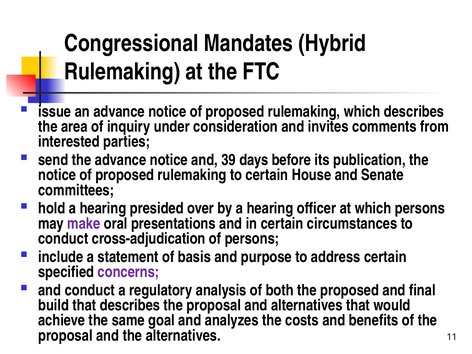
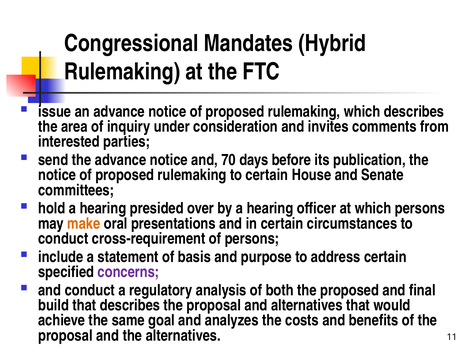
39: 39 -> 70 (229, 160)
make colour: purple -> orange (84, 224)
cross-adjudication: cross-adjudication -> cross-requirement (149, 239)
